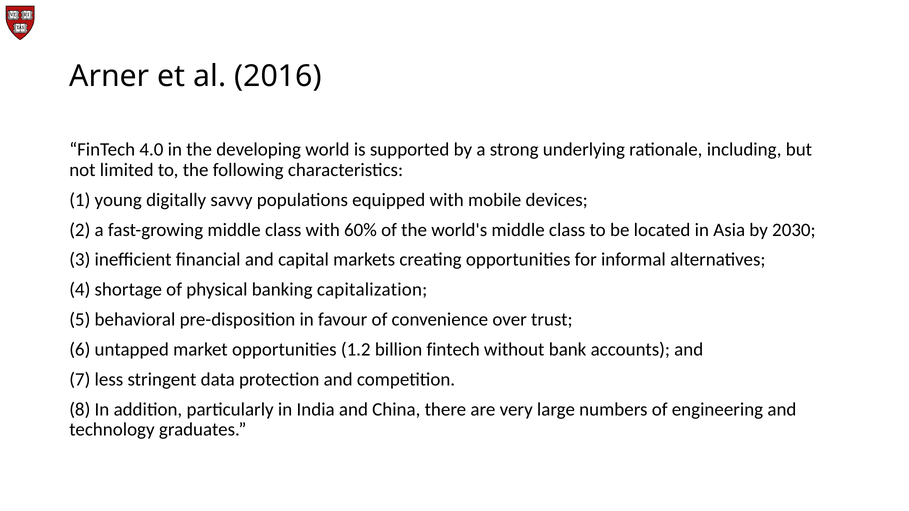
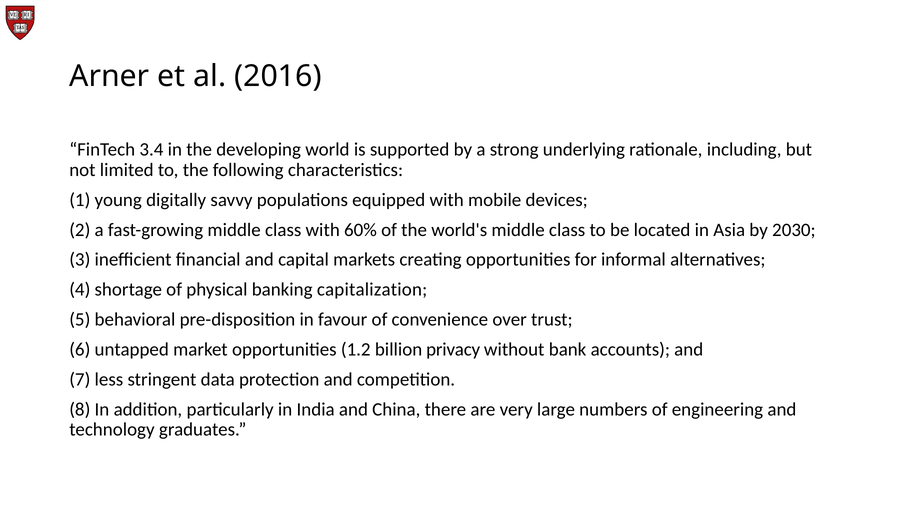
4.0: 4.0 -> 3.4 (151, 150)
billion fintech: fintech -> privacy (453, 350)
